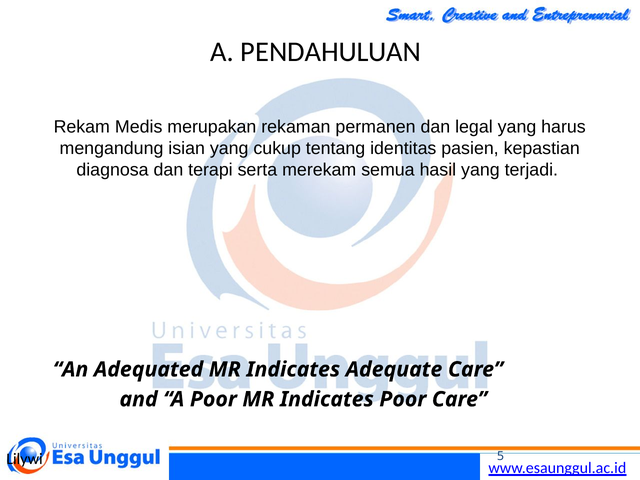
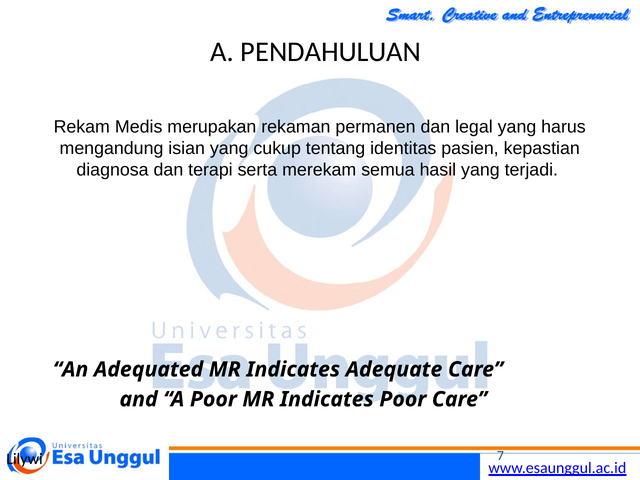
5: 5 -> 7 (501, 456)
